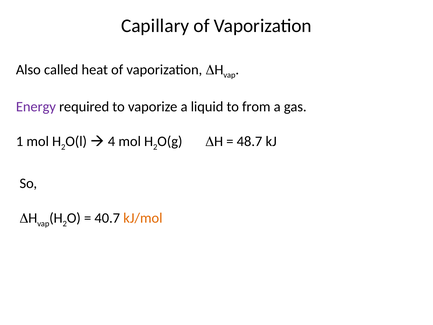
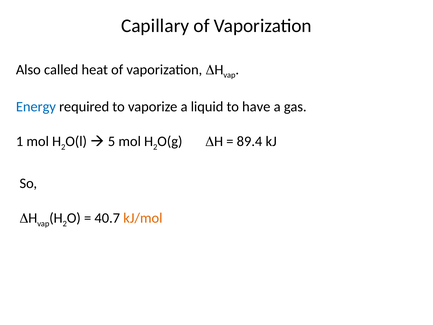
Energy colour: purple -> blue (36, 107)
from: from -> have (256, 107)
4: 4 -> 5 (112, 141)
48.7: 48.7 -> 89.4 (250, 141)
